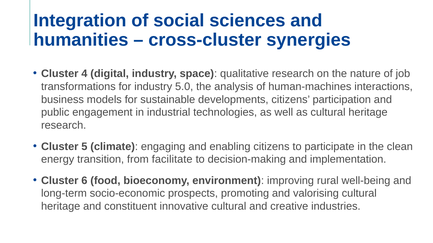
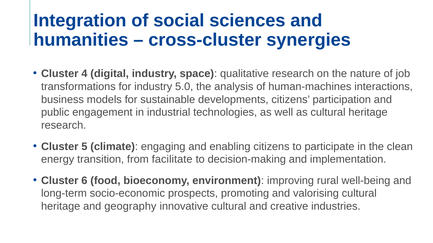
constituent: constituent -> geography (130, 207)
